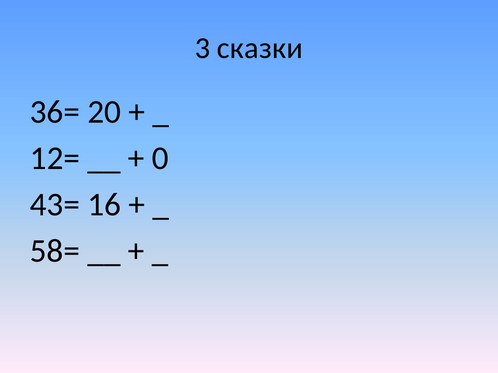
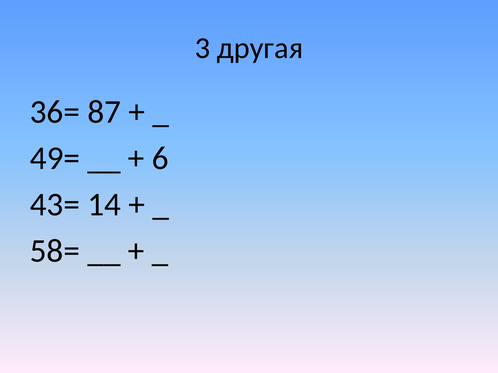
сказки: сказки -> другая (260, 48)
20: 20 -> 87 (104, 112)
12=: 12= -> 49= (55, 158)
0: 0 -> 6 (160, 158)
16: 16 -> 14 (104, 205)
